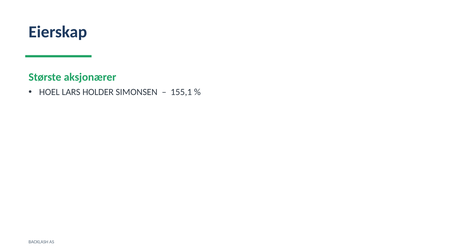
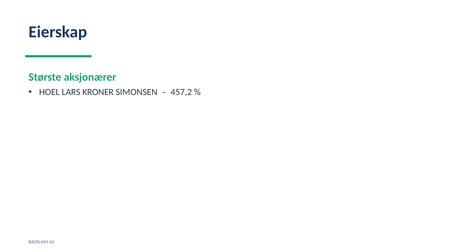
HOLDER: HOLDER -> KRONER (98, 92)
155,1: 155,1 -> 457,2 (181, 92)
